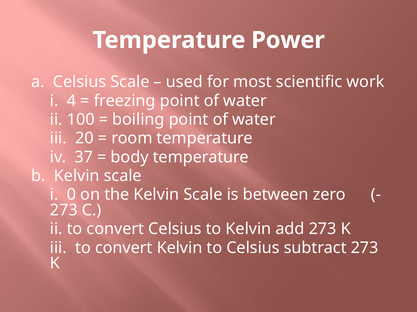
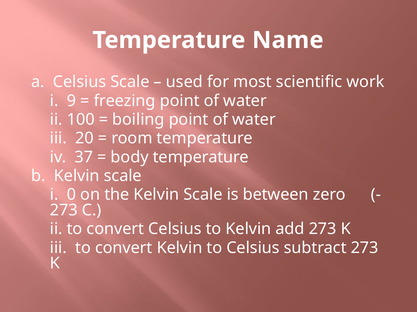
Power: Power -> Name (288, 40)
4: 4 -> 9 (71, 101)
